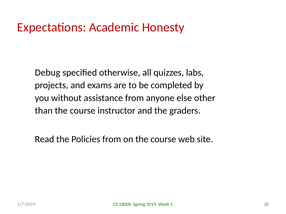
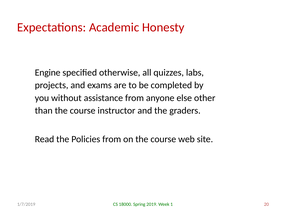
Debug: Debug -> Engine (48, 73)
